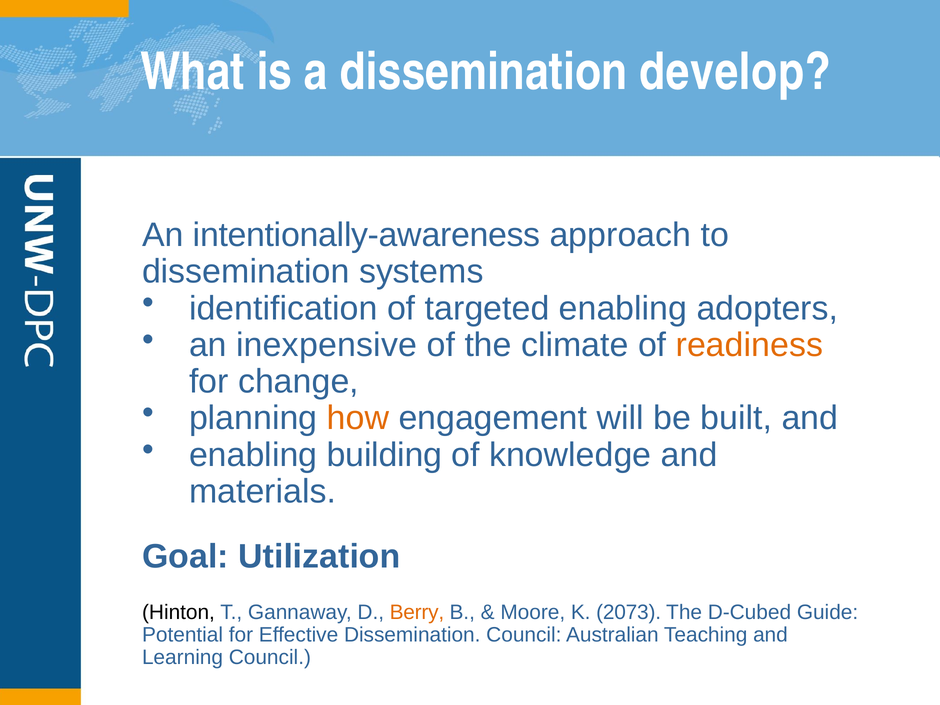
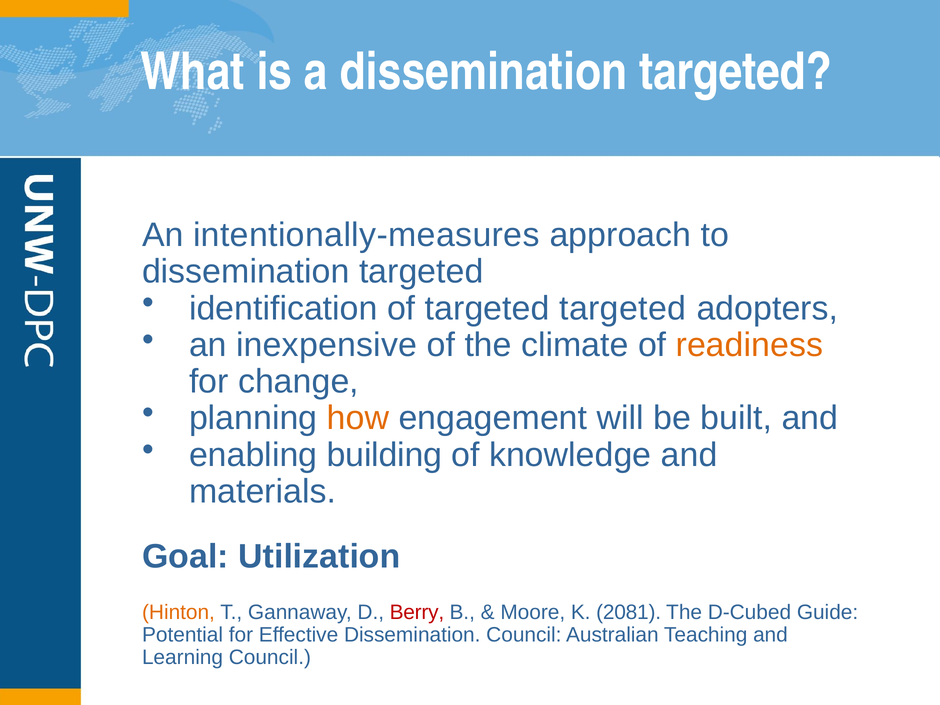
a dissemination develop: develop -> targeted (735, 72)
intentionally-awareness: intentionally-awareness -> intentionally-measures (366, 235)
systems: systems -> targeted (421, 272)
targeted enabling: enabling -> targeted (623, 308)
Hinton colour: black -> orange (178, 612)
Berry colour: orange -> red (417, 612)
2073: 2073 -> 2081 (629, 612)
